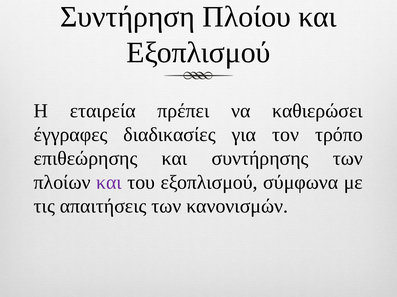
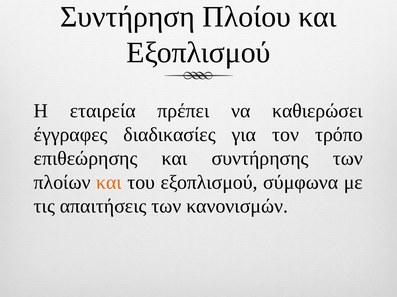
και colour: purple -> orange (109, 183)
